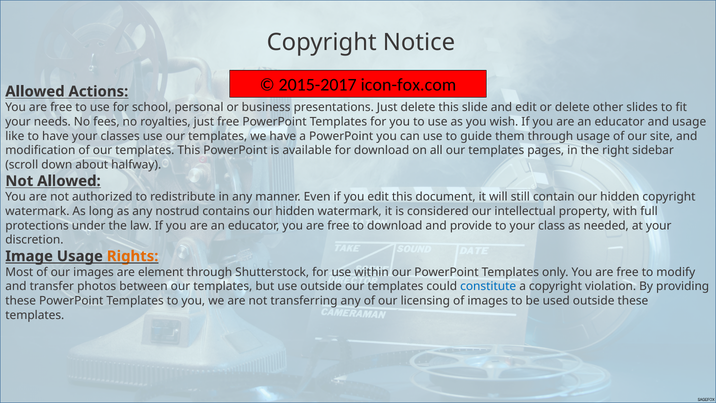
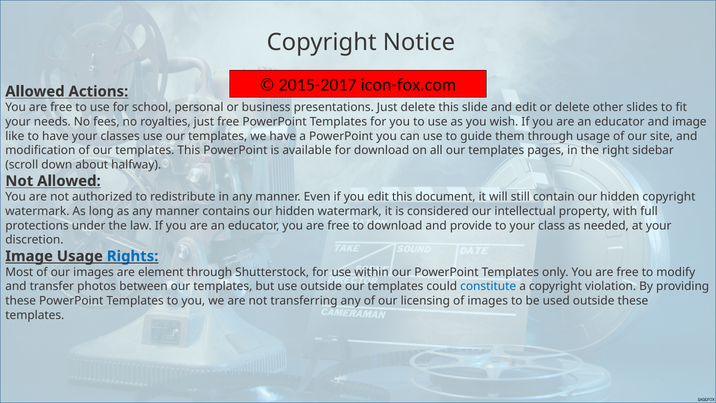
and usage: usage -> image (689, 122)
as any nostrud: nostrud -> manner (177, 211)
Rights colour: orange -> blue (133, 256)
